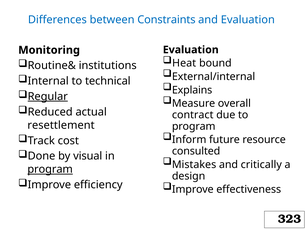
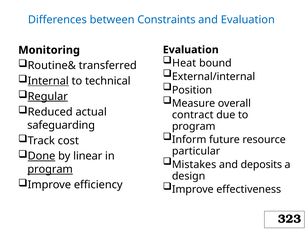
institutions: institutions -> transferred (108, 65)
Internal underline: none -> present (48, 81)
Explains: Explains -> Position (192, 90)
resettlement: resettlement -> safeguarding (61, 125)
consulted: consulted -> particular (196, 151)
Done underline: none -> present (41, 156)
visual: visual -> linear (88, 156)
critically: critically -> deposits (261, 164)
